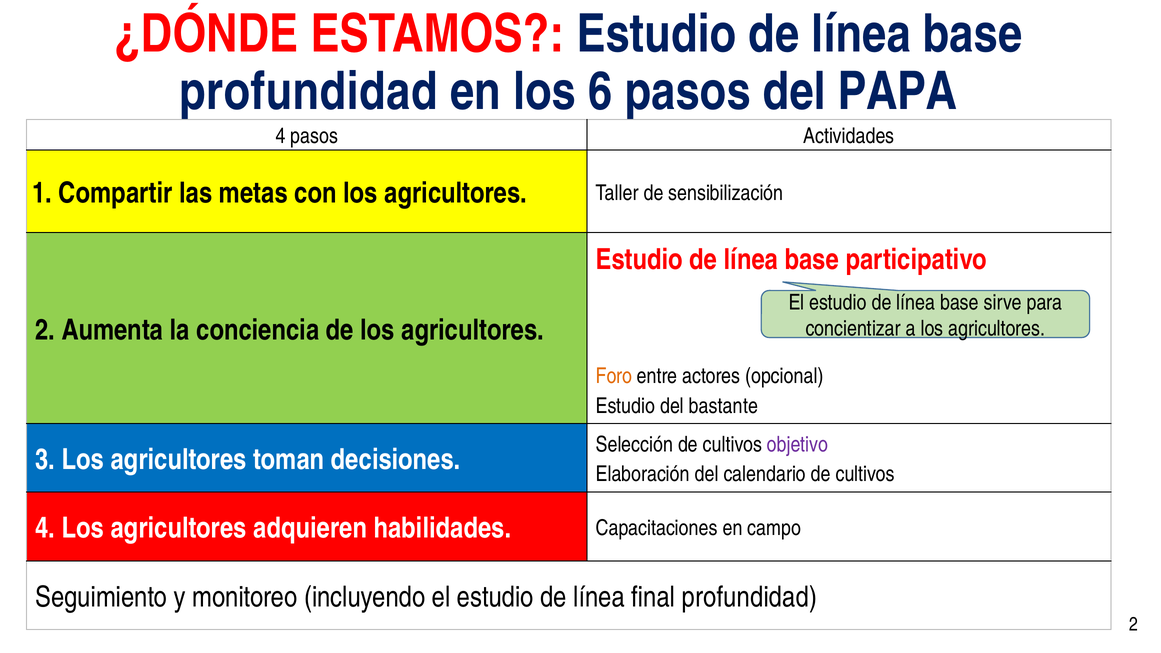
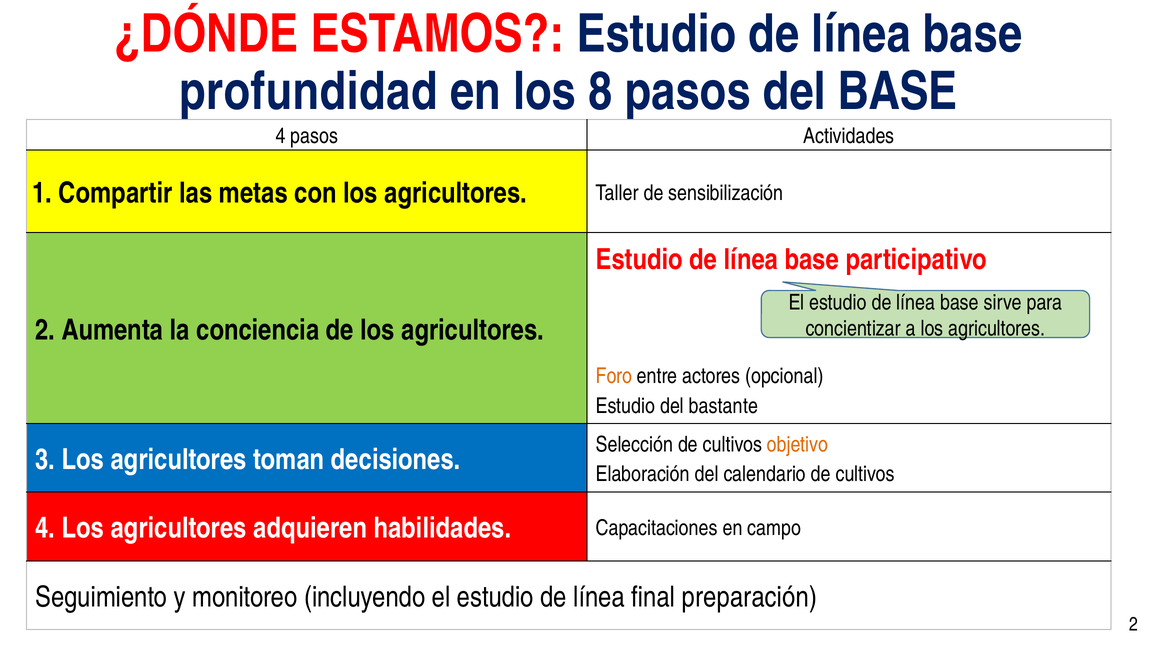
6: 6 -> 8 (600, 91)
del PAPA: PAPA -> BASE (898, 91)
objetivo colour: purple -> orange (797, 445)
final profundidad: profundidad -> preparación (749, 597)
